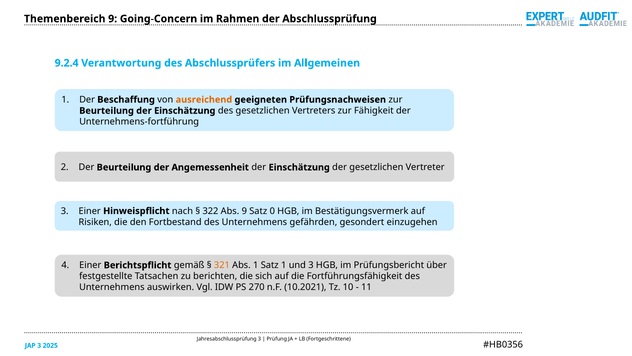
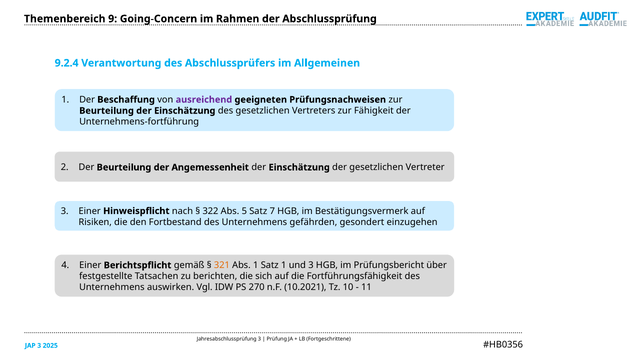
ausreichend colour: orange -> purple (204, 100)
Abs 9: 9 -> 5 (244, 211)
0: 0 -> 7 (272, 211)
